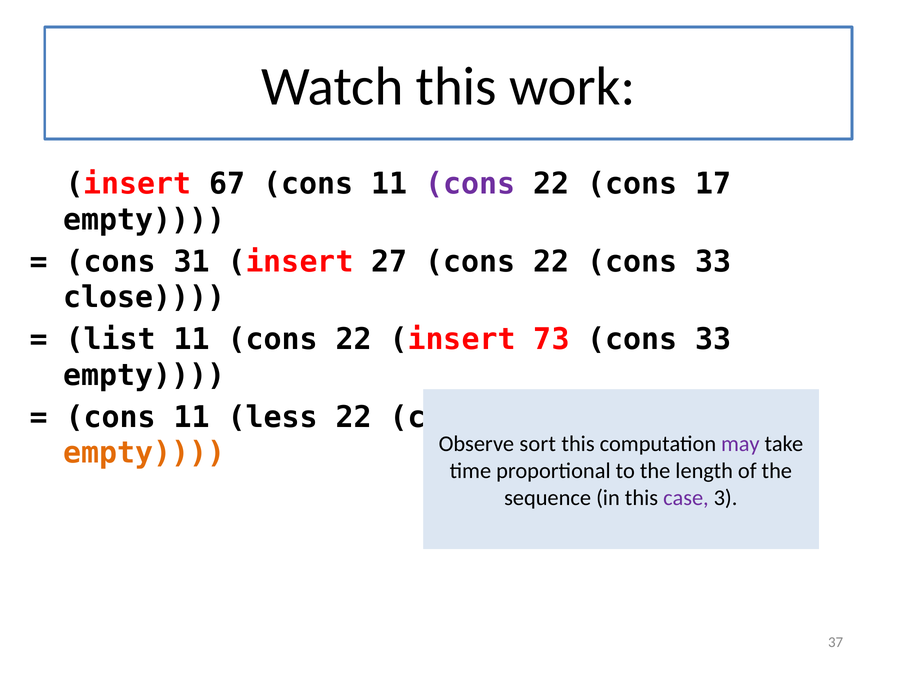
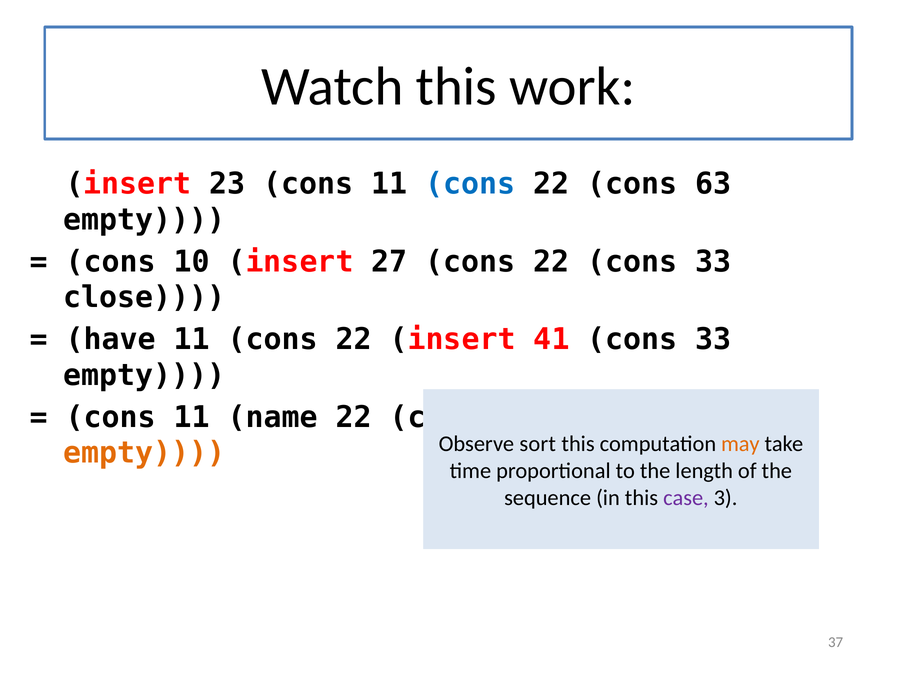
67: 67 -> 23 (227, 184)
cons colour: purple -> blue (470, 184)
17: 17 -> 63 (713, 184)
31: 31 -> 10 (192, 262)
list: list -> have (111, 339)
73: 73 -> 41 (552, 339)
less: less -> name (273, 417)
may colour: purple -> orange (740, 444)
